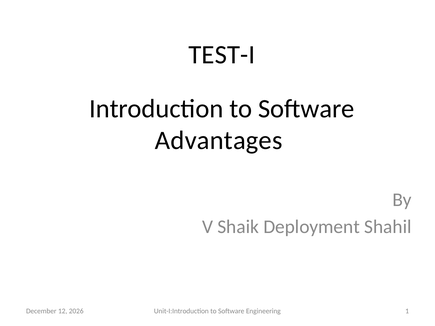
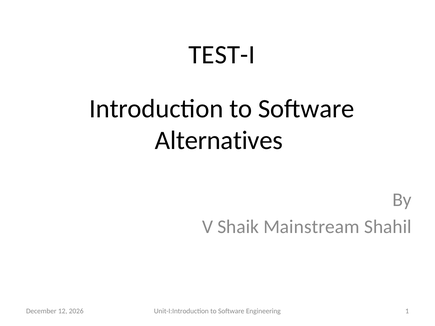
Advantages: Advantages -> Alternatives (219, 141)
Deployment: Deployment -> Mainstream (312, 227)
